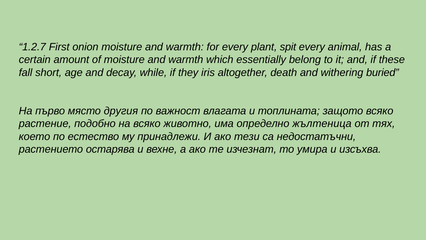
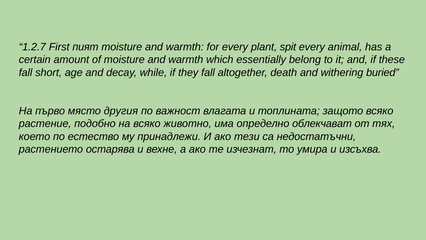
onion: onion -> пият (85, 47)
they iris: iris -> fall (208, 72)
жълтеница: жълтеница -> облекчават (322, 124)
